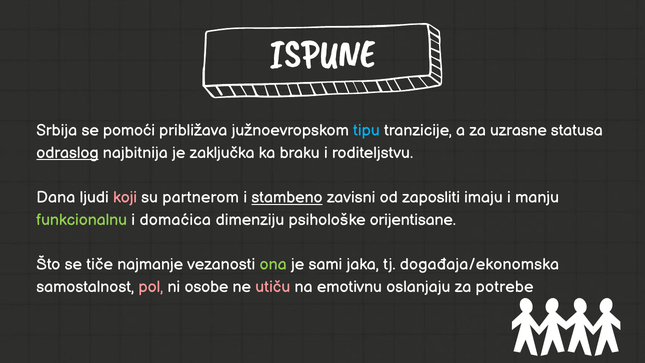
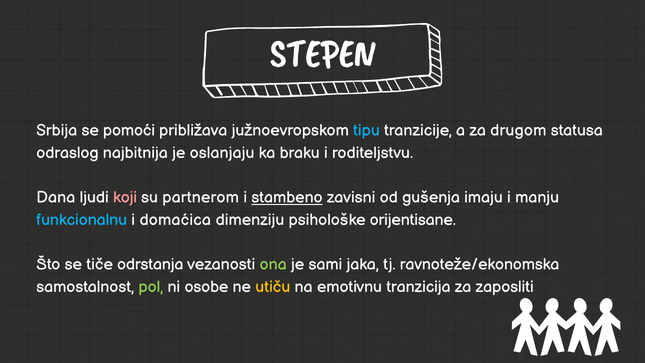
ISPUNE: ISPUNE -> STEPEN (323, 54)
uzrasne: uzrasne -> drugom (518, 130)
odraslog underline: present -> none (67, 153)
zaključka: zaključka -> oslanjaju (222, 153)
zaposliti: zaposliti -> gušenja (431, 197)
funkcionalnu colour: light green -> light blue (82, 220)
najmanje: najmanje -> odrstanja (150, 264)
događaja/ekonomska: događaja/ekonomska -> ravnoteže/ekonomska (480, 264)
pol colour: pink -> light green (151, 287)
utiču colour: pink -> yellow (273, 287)
oslanjaju: oslanjaju -> tranzicija (418, 287)
potrebe: potrebe -> zaposliti (505, 287)
